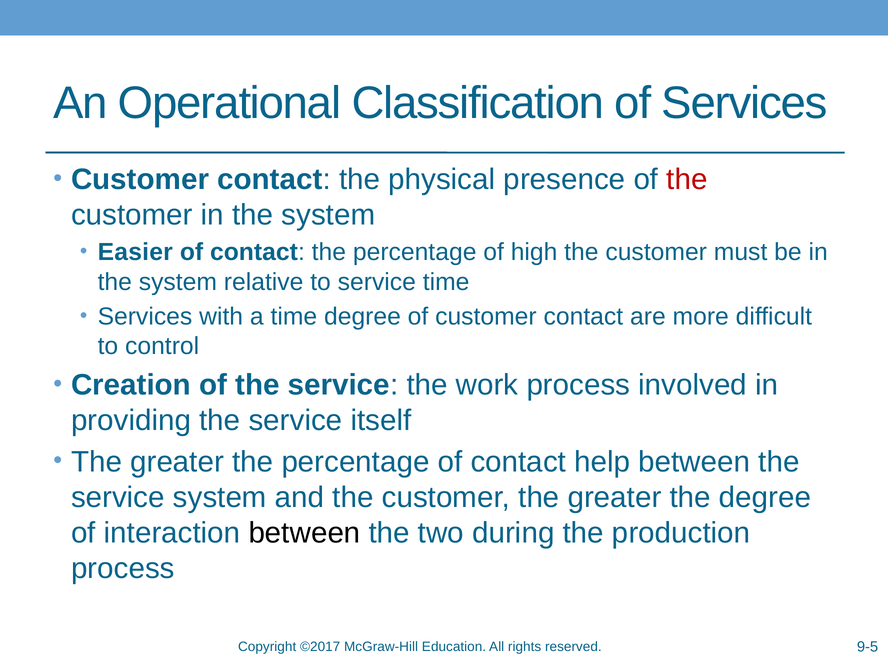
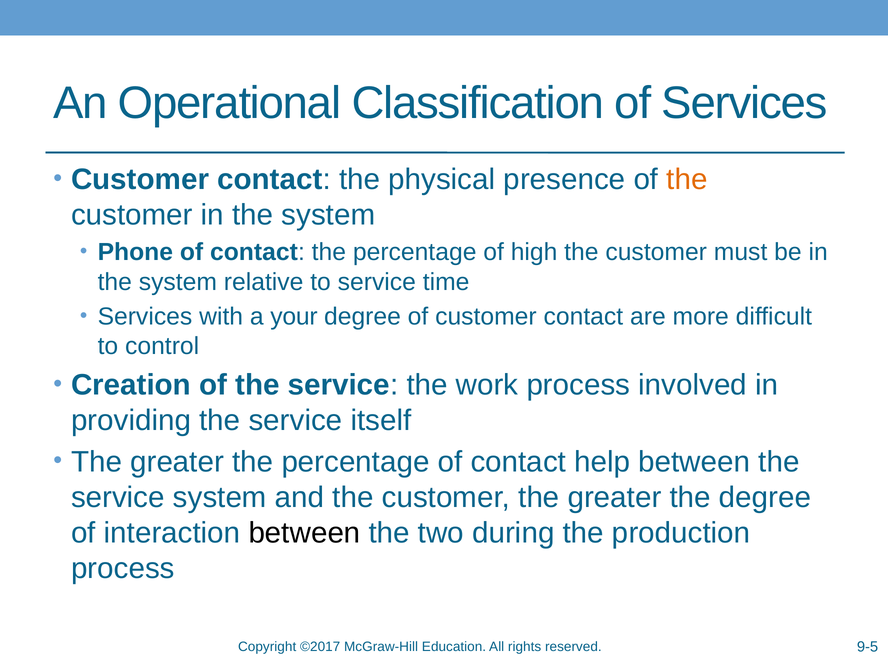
the colour: red -> orange (687, 180)
Easier: Easier -> Phone (135, 252)
a time: time -> your (294, 316)
